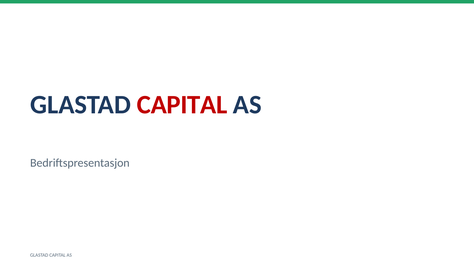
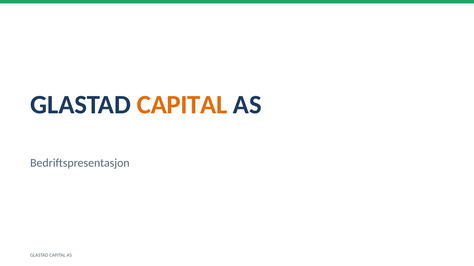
CAPITAL colour: red -> orange (182, 105)
